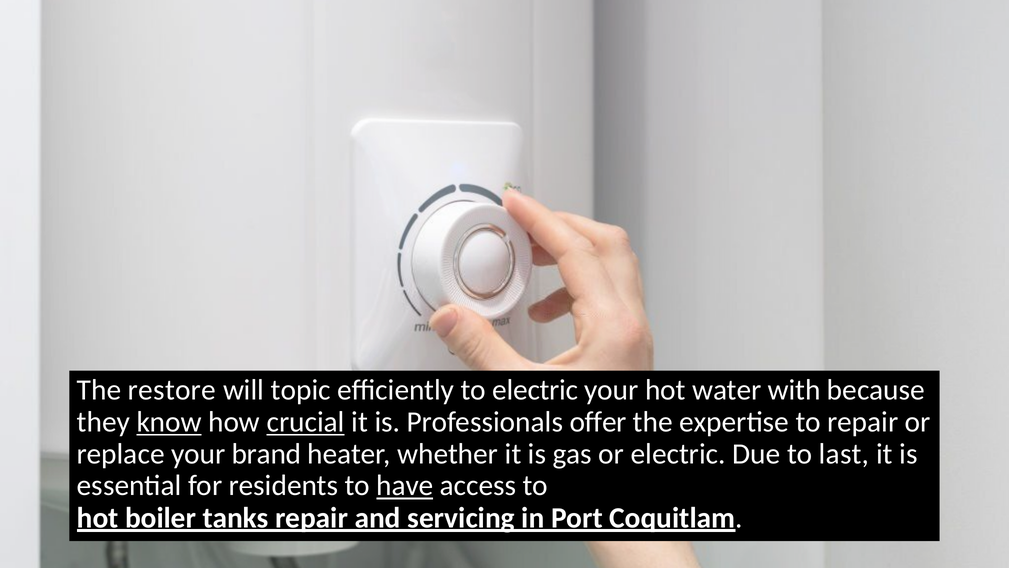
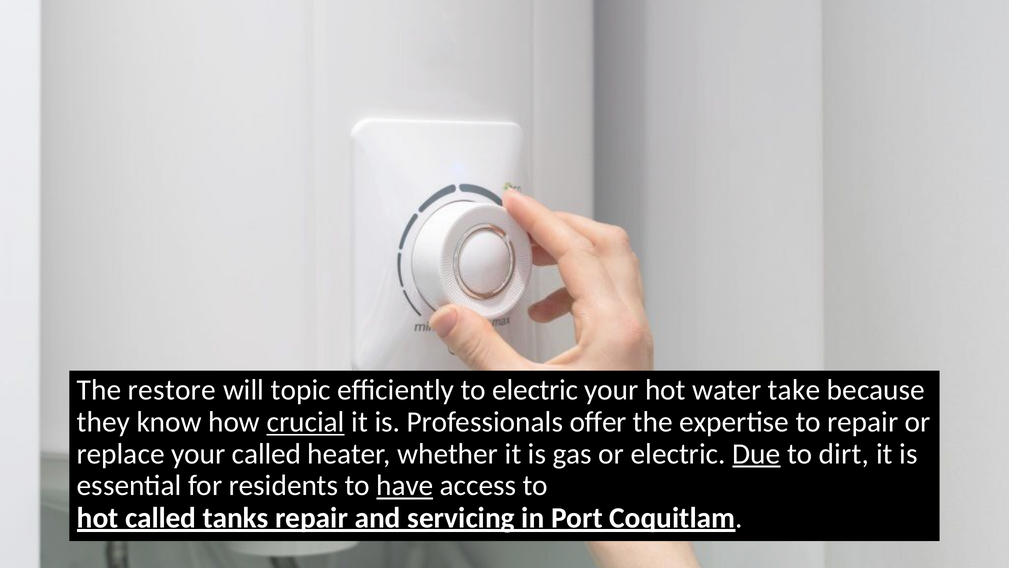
with: with -> take (794, 390)
know underline: present -> none (169, 422)
your brand: brand -> called (267, 454)
Due underline: none -> present (756, 454)
last: last -> dirt (844, 454)
hot boiler: boiler -> called (161, 518)
